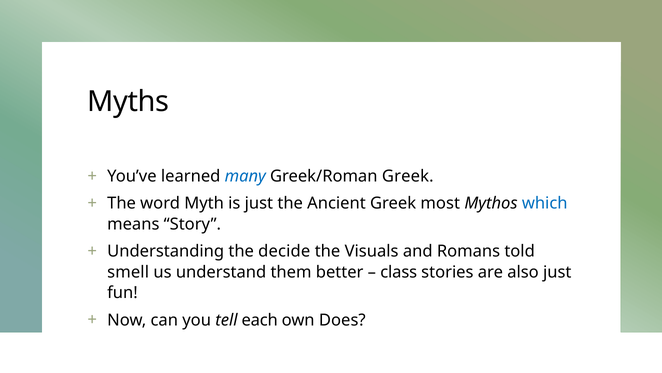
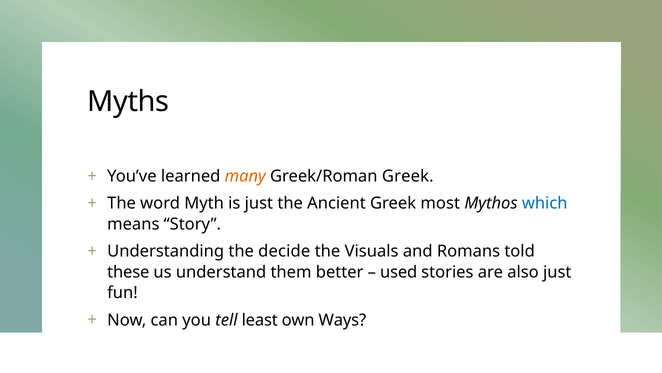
many colour: blue -> orange (245, 176)
smell: smell -> these (128, 272)
class: class -> used (399, 272)
each: each -> least (260, 320)
Does: Does -> Ways (342, 320)
